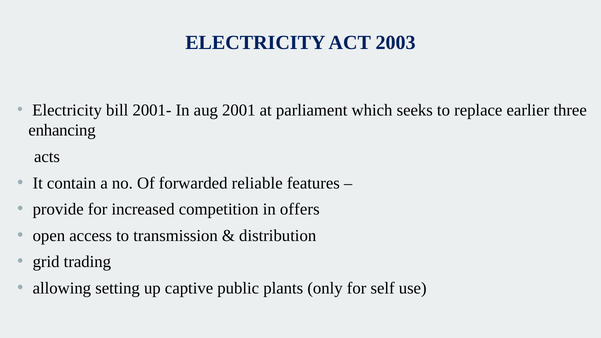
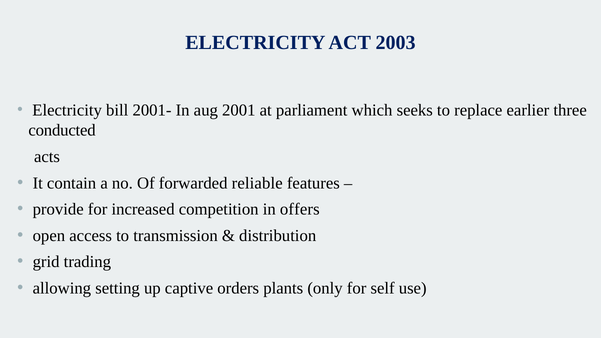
enhancing: enhancing -> conducted (62, 130)
public: public -> orders (238, 288)
